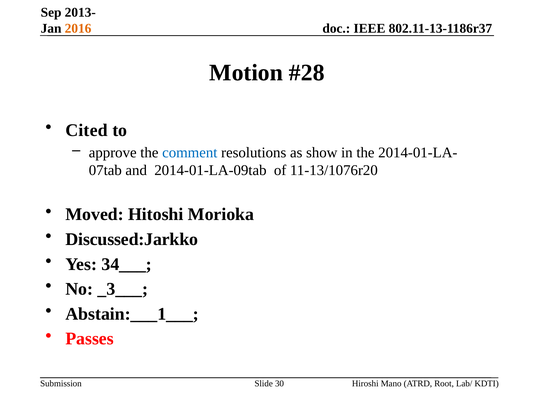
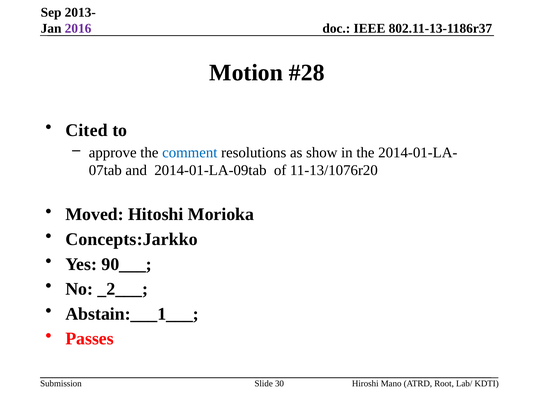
2016 colour: orange -> purple (78, 28)
Discussed:Jarkko: Discussed:Jarkko -> Concepts:Jarkko (132, 240)
34___: 34___ -> 90___ (127, 264)
_3___: _3___ -> _2___ (123, 289)
